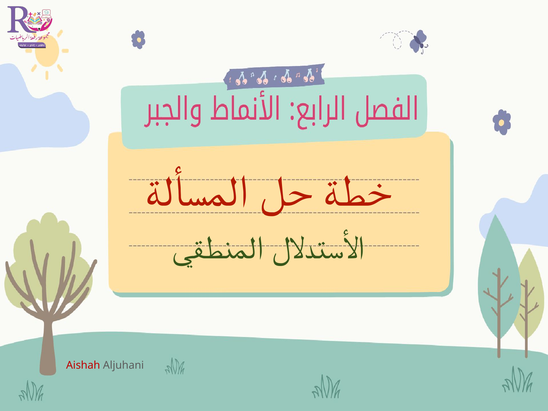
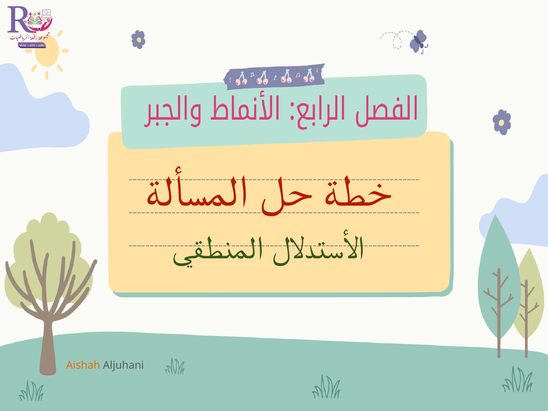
Aishah colour: red -> orange (83, 365)
